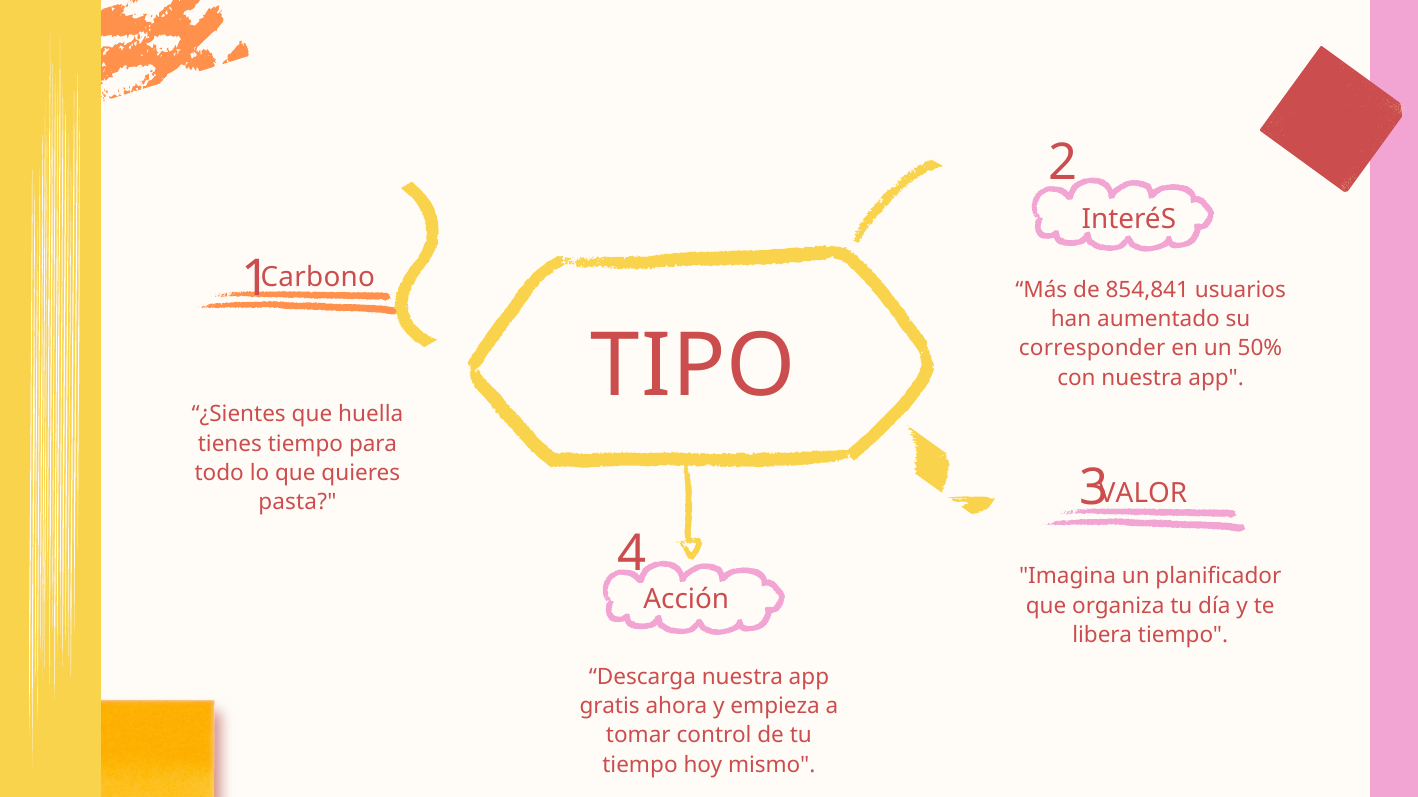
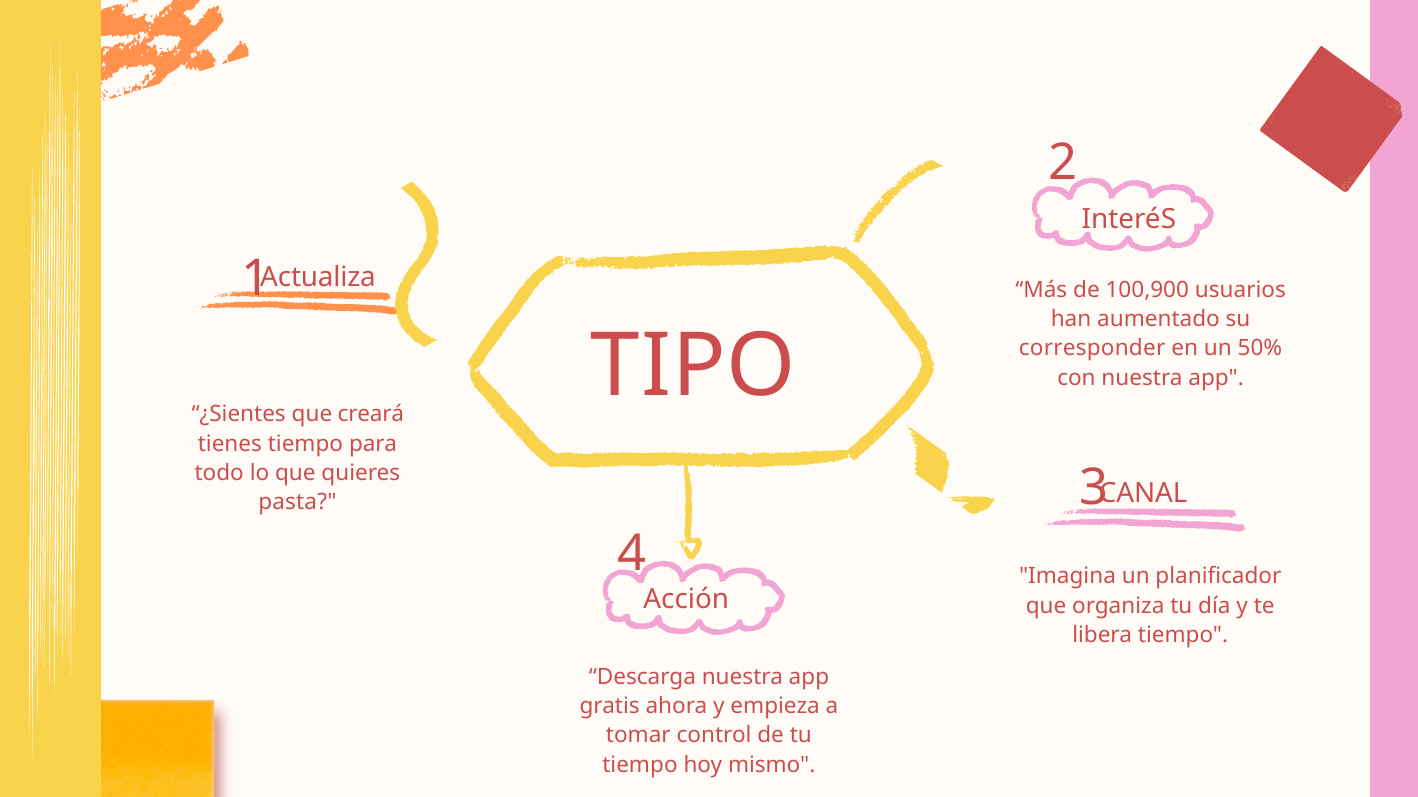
Carbono: Carbono -> Actualiza (318, 278)
854,841: 854,841 -> 100,900 (1147, 290)
huella: huella -> creará (371, 415)
VALOR: VALOR -> CANAL (1143, 493)
